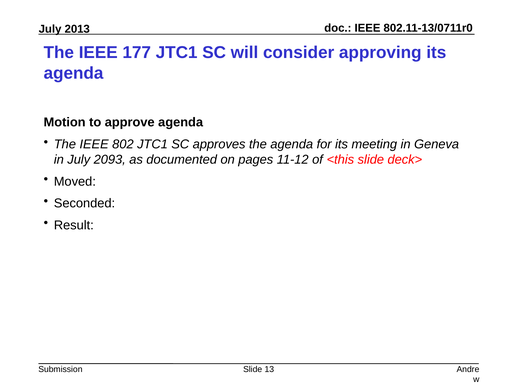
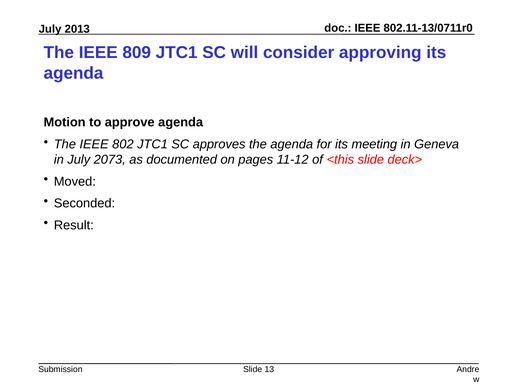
177: 177 -> 809 (137, 53)
2093: 2093 -> 2073 (110, 160)
